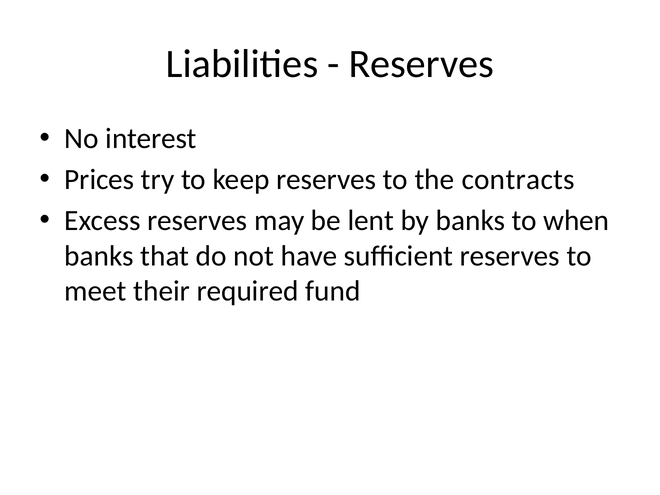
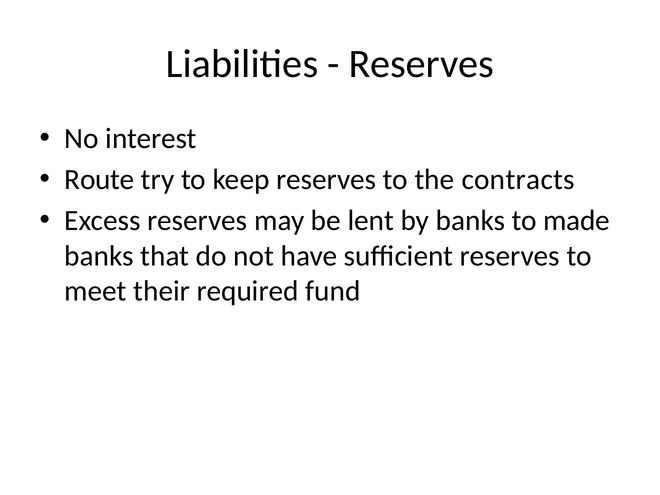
Prices: Prices -> Route (99, 180)
when: when -> made (576, 221)
